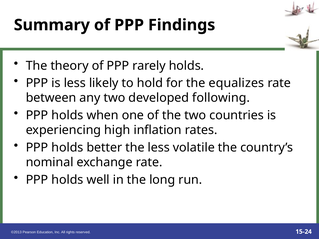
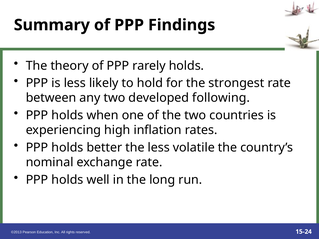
equalizes: equalizes -> strongest (236, 83)
